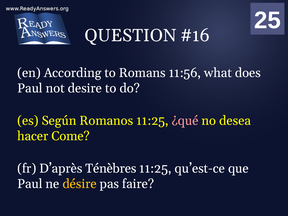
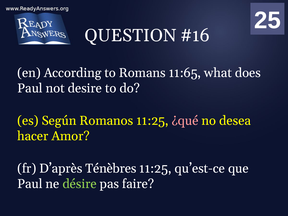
11:56: 11:56 -> 11:65 (185, 73)
Come: Come -> Amor (71, 136)
désire colour: yellow -> light green (80, 184)
